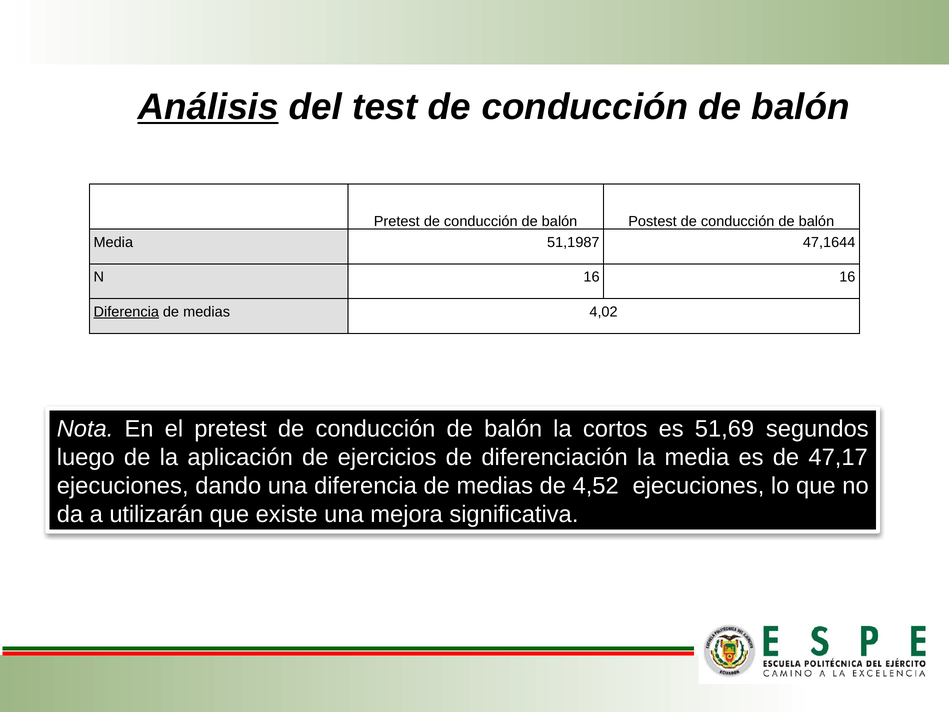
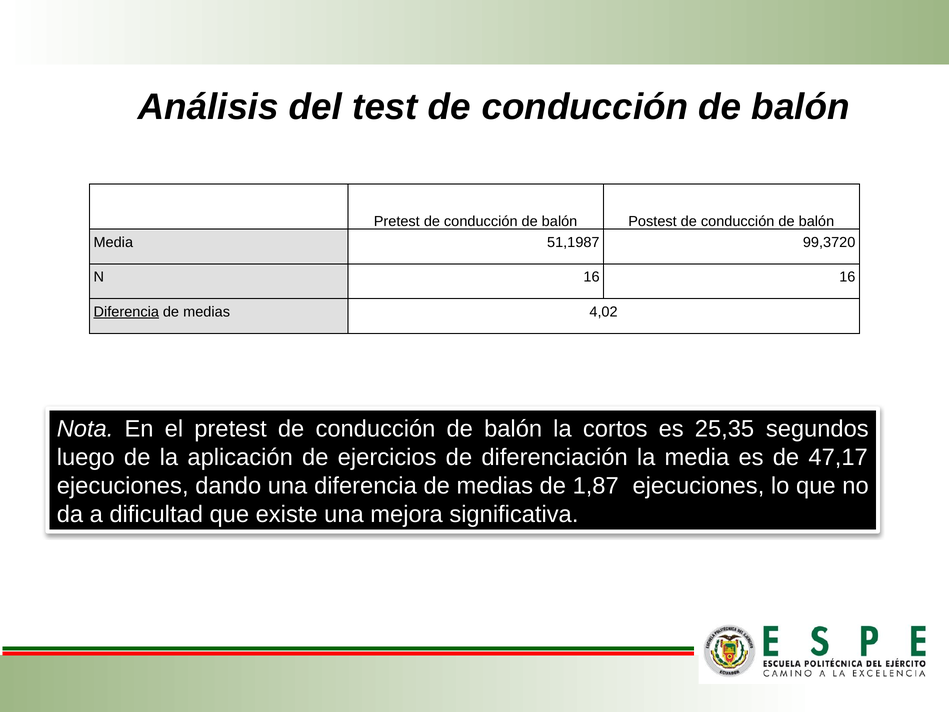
Análisis underline: present -> none (208, 107)
47,1644: 47,1644 -> 99,3720 (829, 242)
51,69: 51,69 -> 25,35 (725, 429)
4,52: 4,52 -> 1,87 (596, 486)
utilizarán: utilizarán -> dificultad (156, 514)
